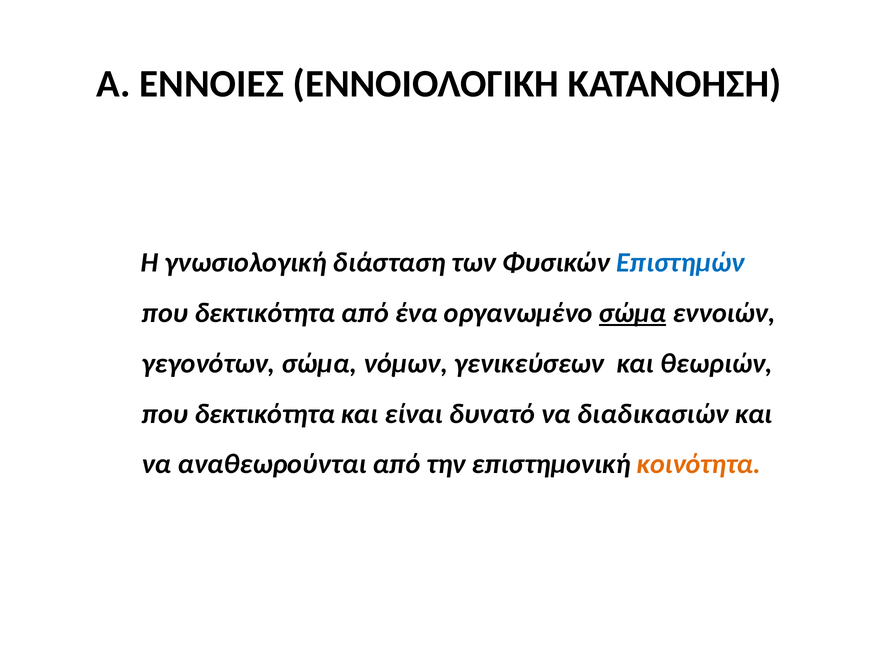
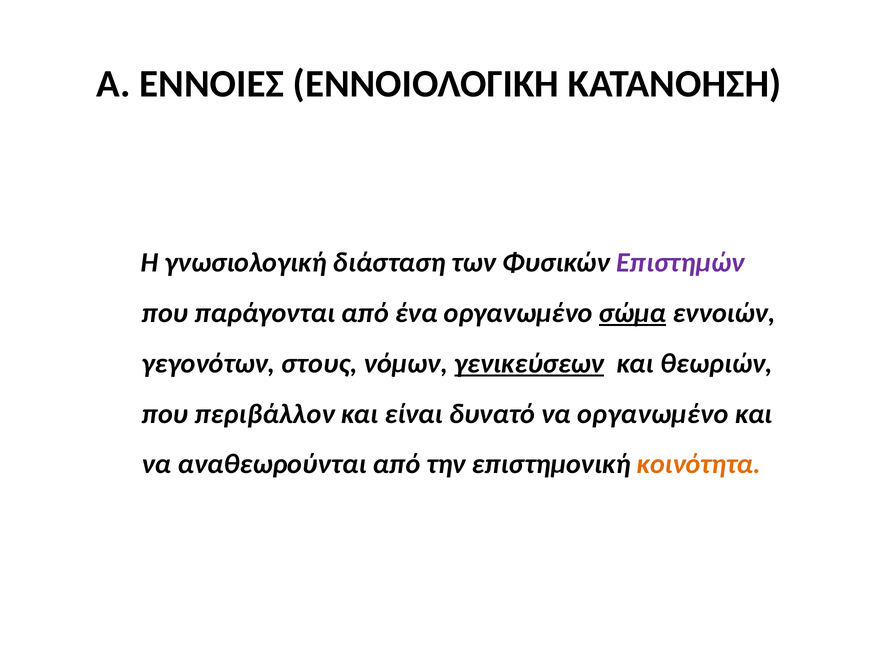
Επιστημών colour: blue -> purple (680, 263)
δεκτικότητα: δεκτικότητα -> παράγονται (265, 313)
γεγονότων σώμα: σώμα -> στους (319, 364)
γενικεύσεων underline: none -> present (529, 364)
δεκτικότητα: δεκτικότητα -> περιβάλλον (265, 414)
να διαδικασιών: διαδικασιών -> οργανωμένο (653, 414)
